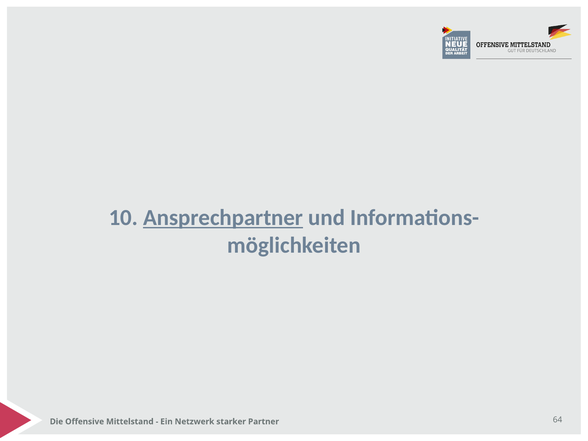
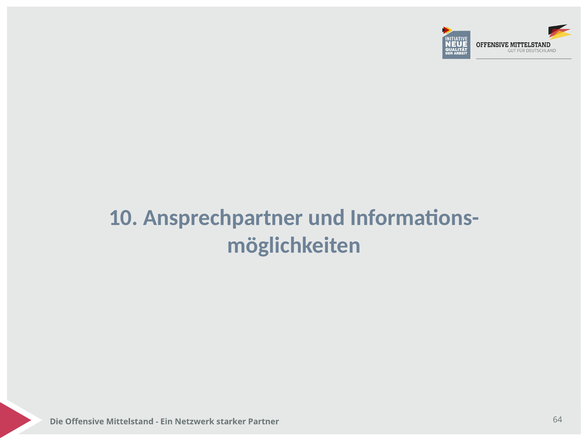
Ansprechpartner underline: present -> none (223, 218)
